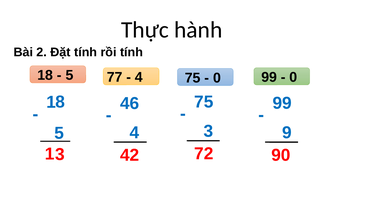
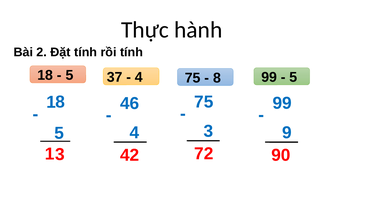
77: 77 -> 37 (115, 77)
0: 0 -> 8 (217, 78)
0: 0 -> 5 (293, 77)
